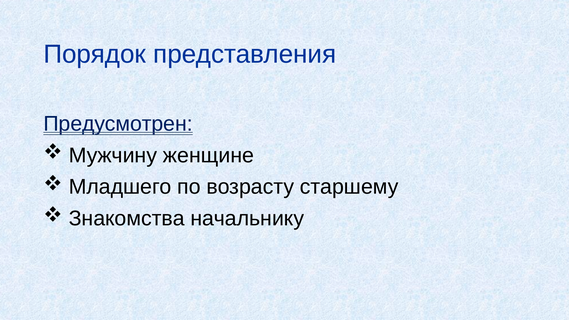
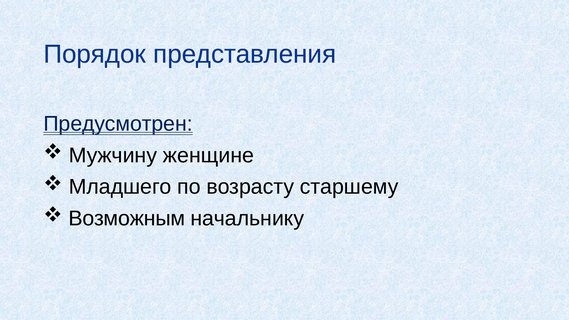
Знакомства: Знакомства -> Возможным (127, 218)
